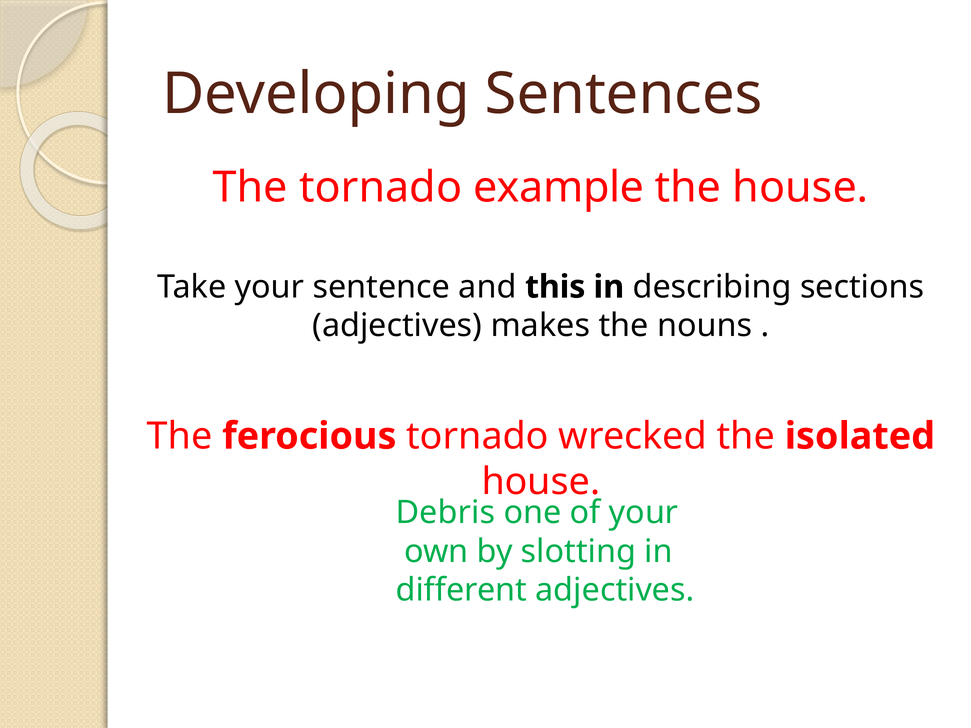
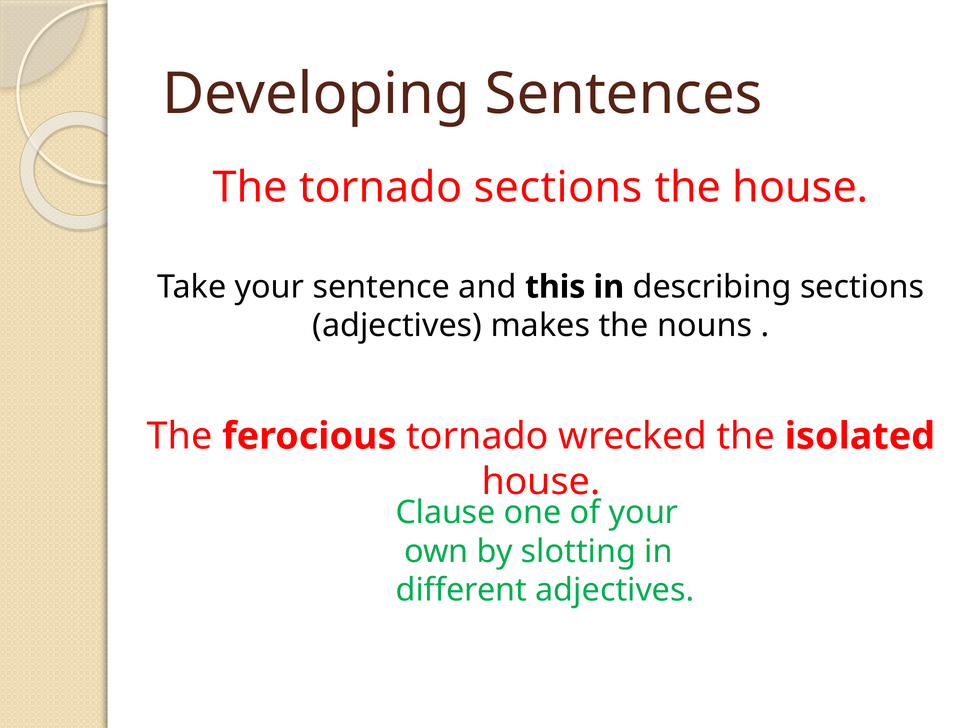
tornado example: example -> sections (558, 187)
Debris: Debris -> Clause (446, 513)
